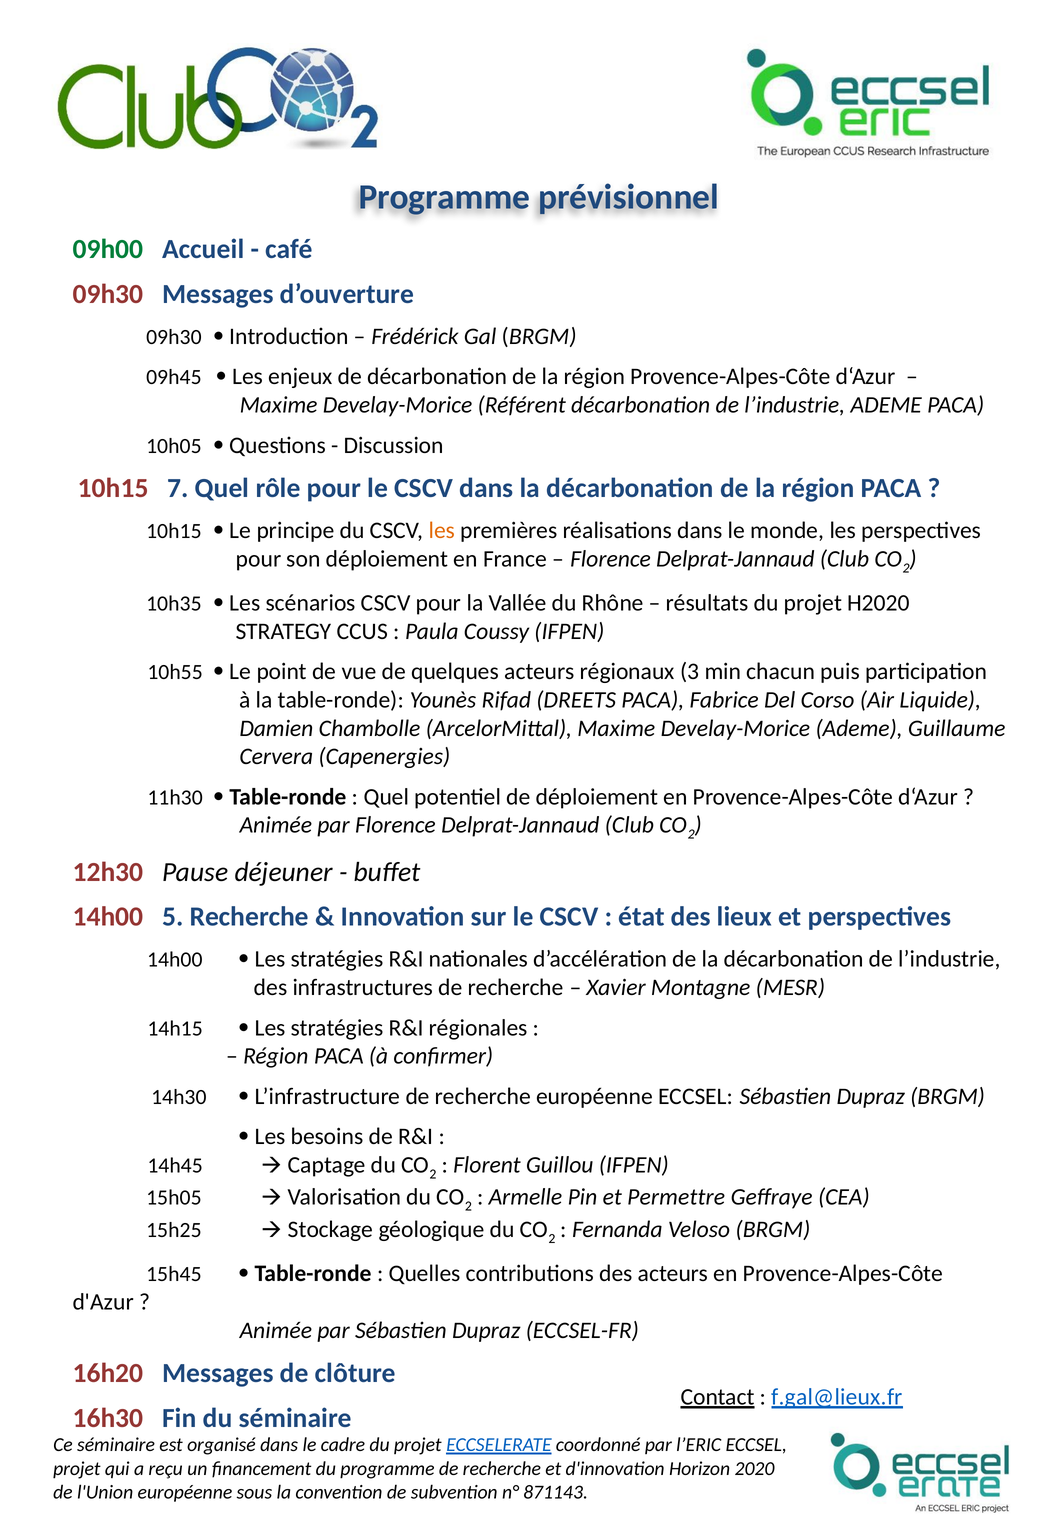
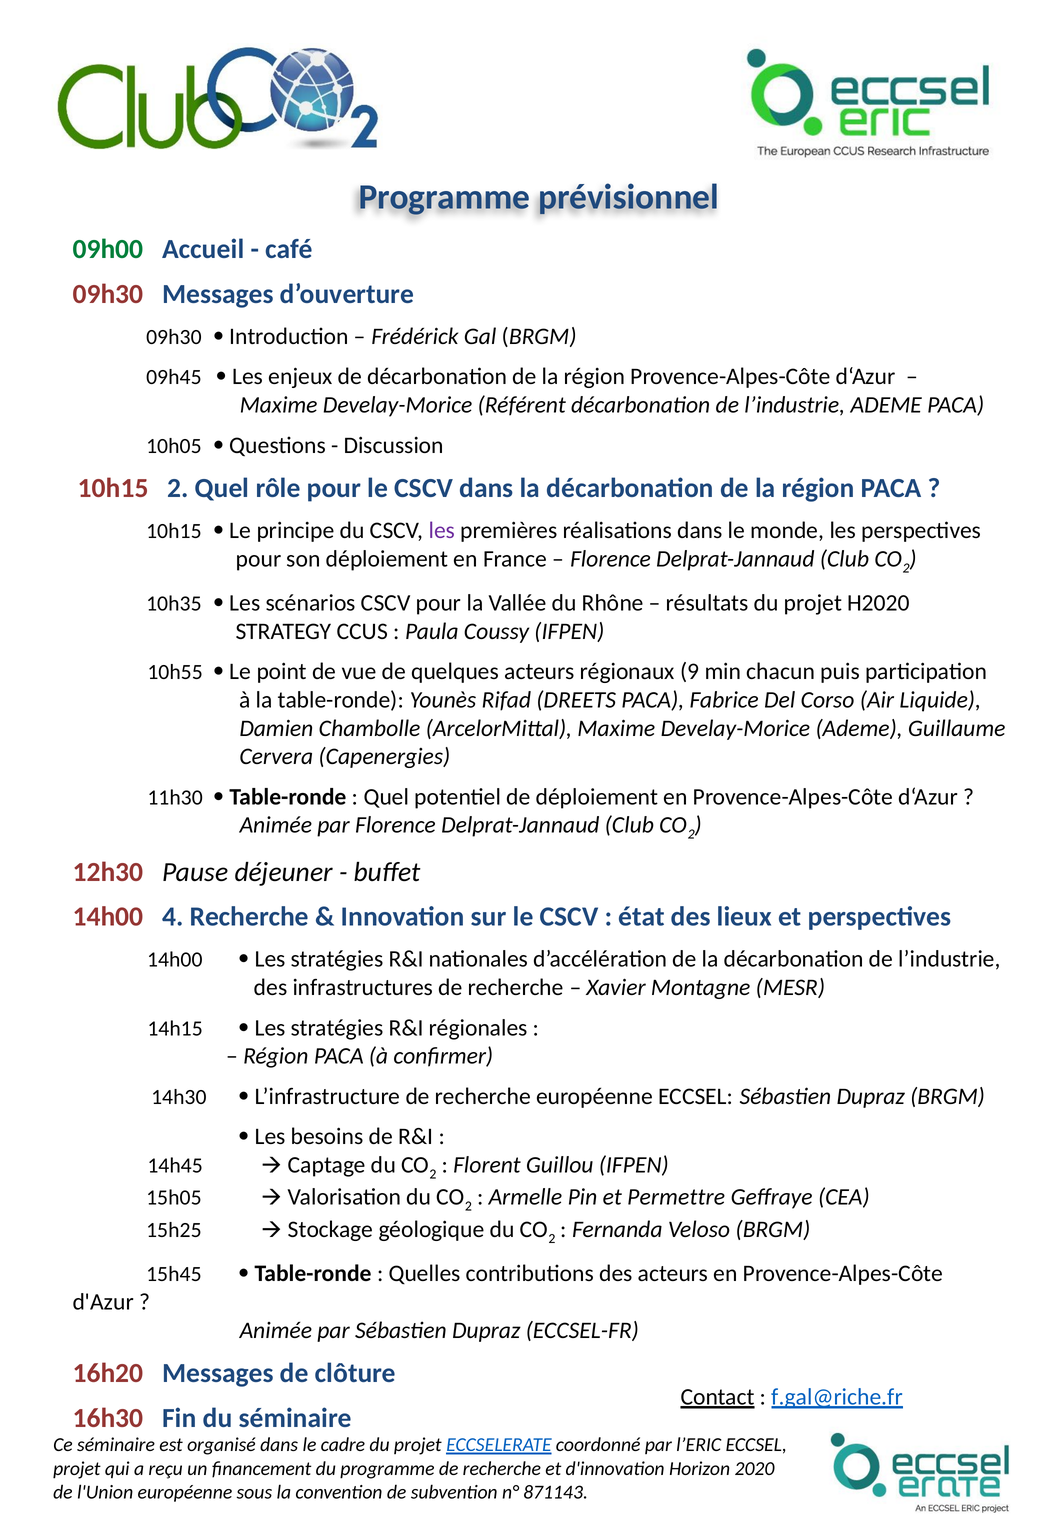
10h15 7: 7 -> 2 (178, 488)
les colour: orange -> purple (442, 530)
3: 3 -> 9 (690, 671)
5: 5 -> 4 (173, 917)
f.gal@lieux.fr: f.gal@lieux.fr -> f.gal@riche.fr (837, 1397)
